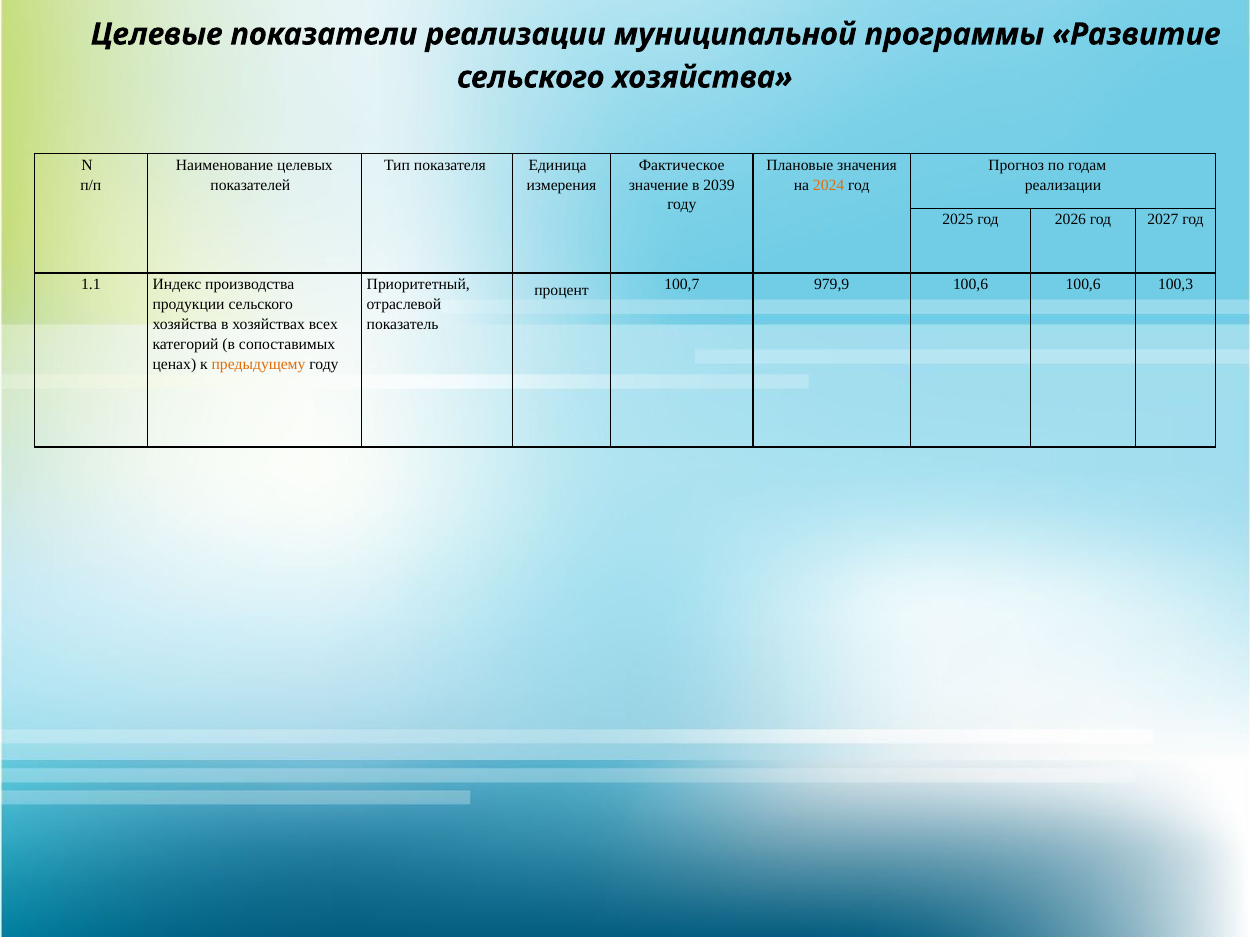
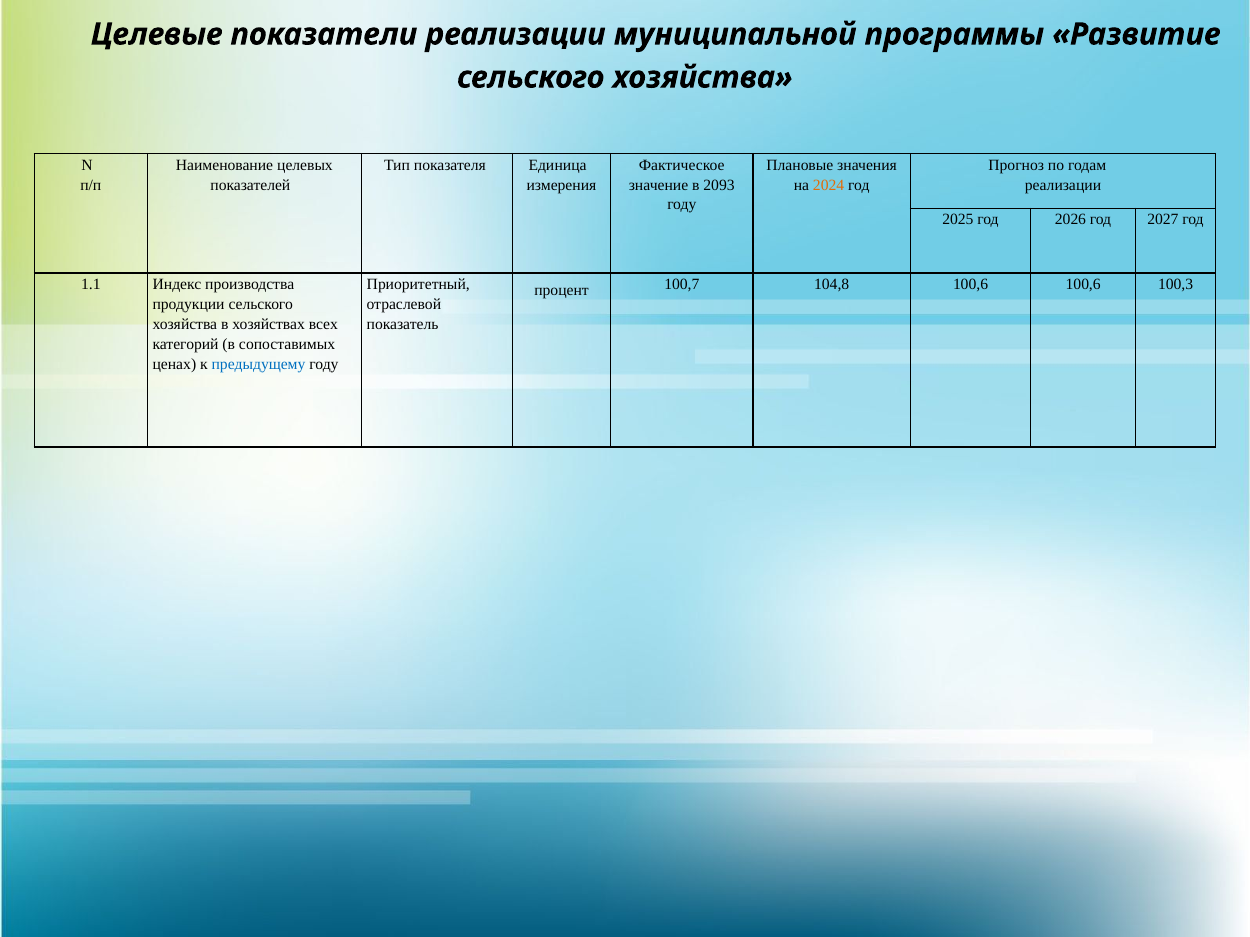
2039: 2039 -> 2093 (719, 185)
979,9: 979,9 -> 104,8 (832, 285)
предыдущему colour: orange -> blue (259, 364)
